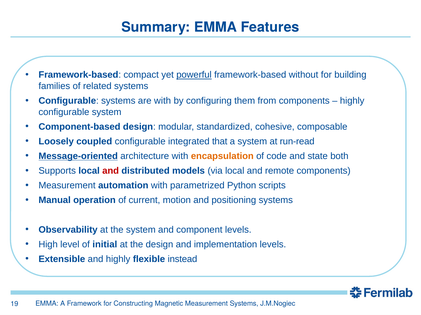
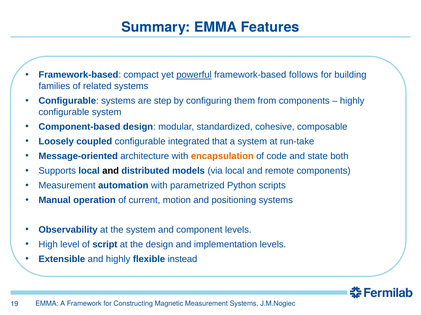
without: without -> follows (304, 75)
are with: with -> step (163, 101)
run-read: run-read -> run-take (297, 142)
Message-oriented underline: present -> none (78, 156)
and colour: red -> black (111, 171)
initial: initial -> script (105, 245)
